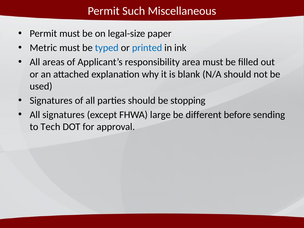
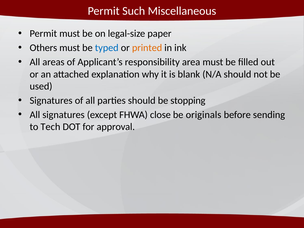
Metric: Metric -> Others (43, 48)
printed colour: blue -> orange (147, 48)
large: large -> close (160, 115)
different: different -> originals (204, 115)
